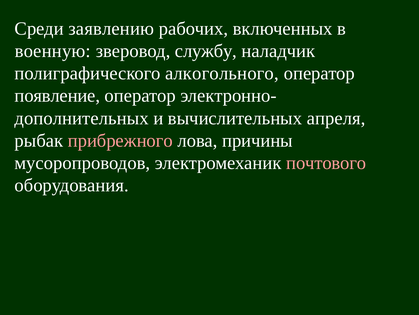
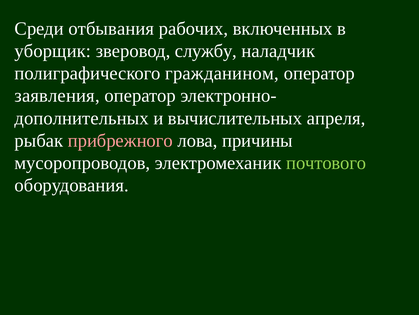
заявлению: заявлению -> отбывания (111, 28)
военную: военную -> уборщик (53, 51)
алкогольного: алкогольного -> гражданином (222, 73)
появление: появление -> заявления (57, 96)
почтового colour: pink -> light green (326, 163)
